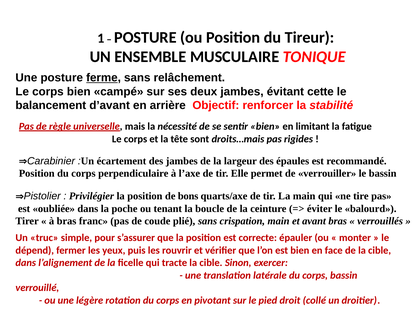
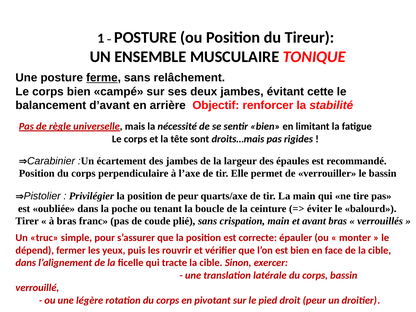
de bons: bons -> peur (188, 196)
droit collé: collé -> peur (314, 300)
